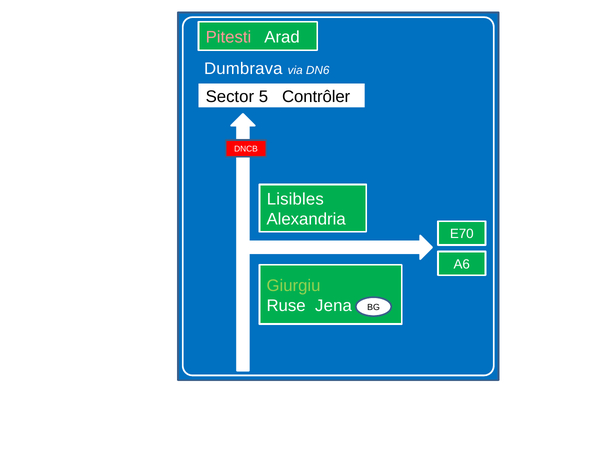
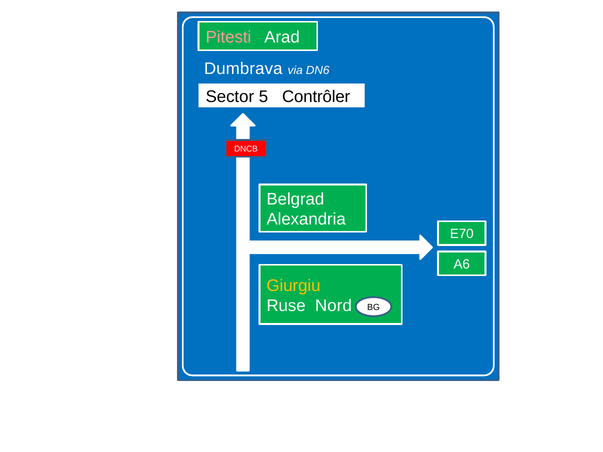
Lisibles: Lisibles -> Belgrad (295, 199)
Giurgiu colour: light green -> yellow (294, 286)
Jena: Jena -> Nord (334, 306)
